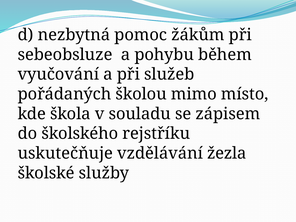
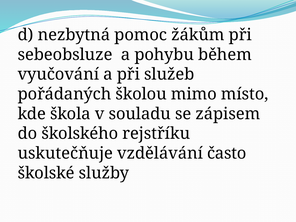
žezla: žezla -> často (227, 153)
